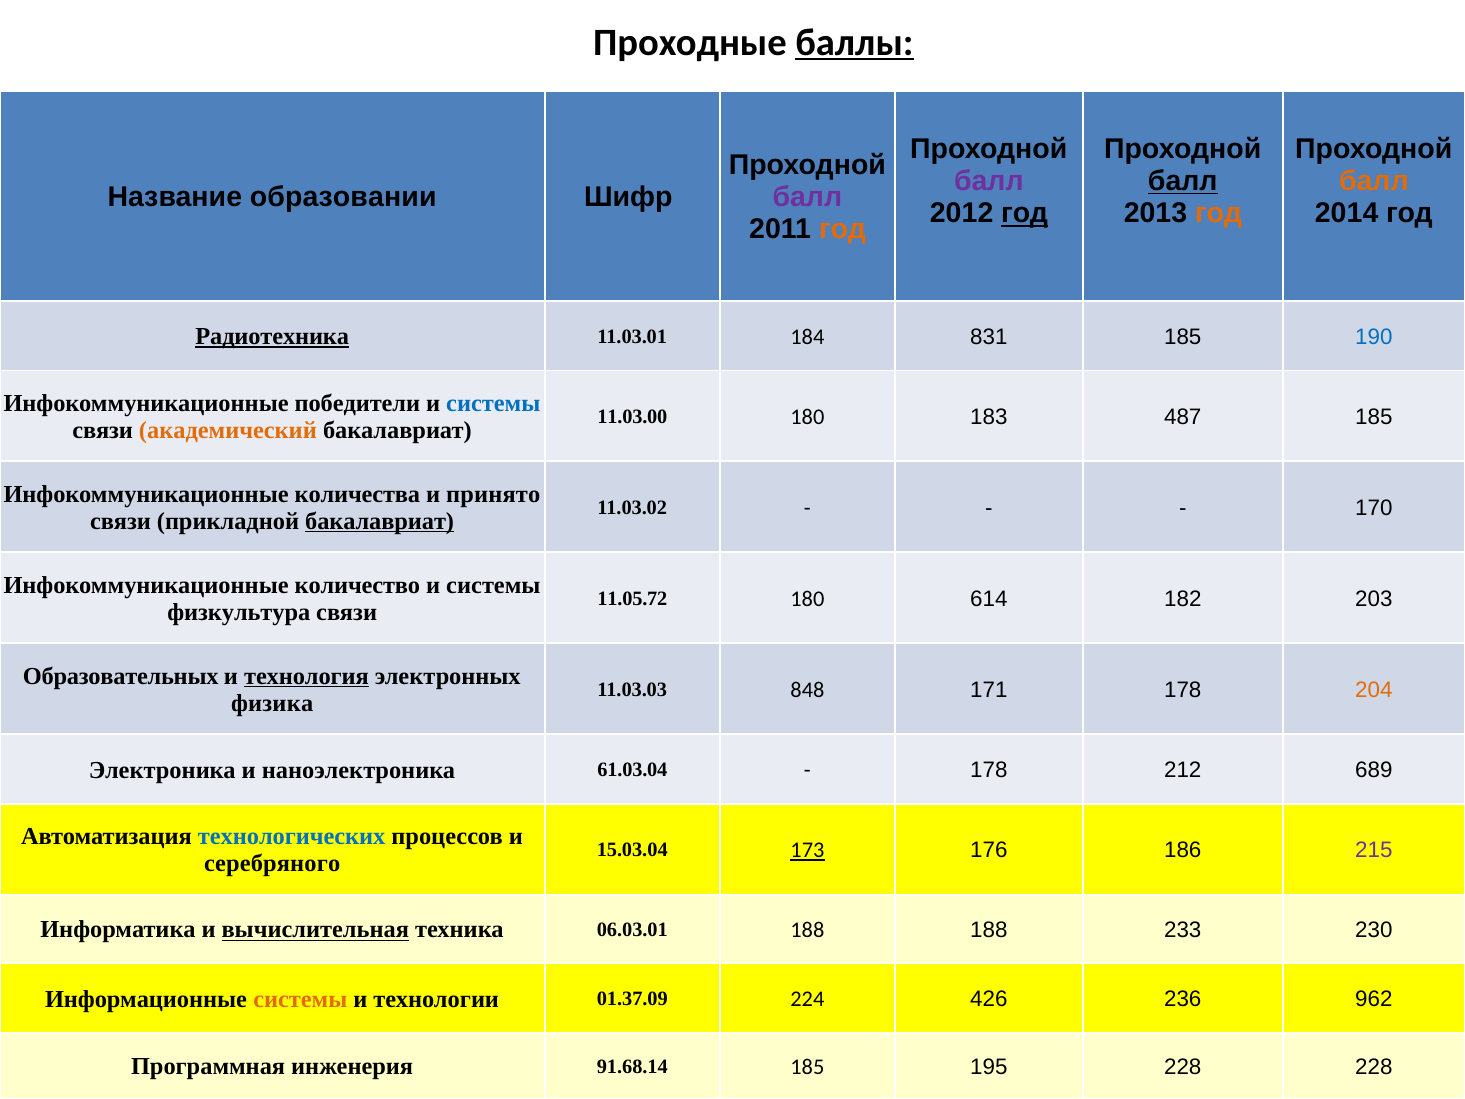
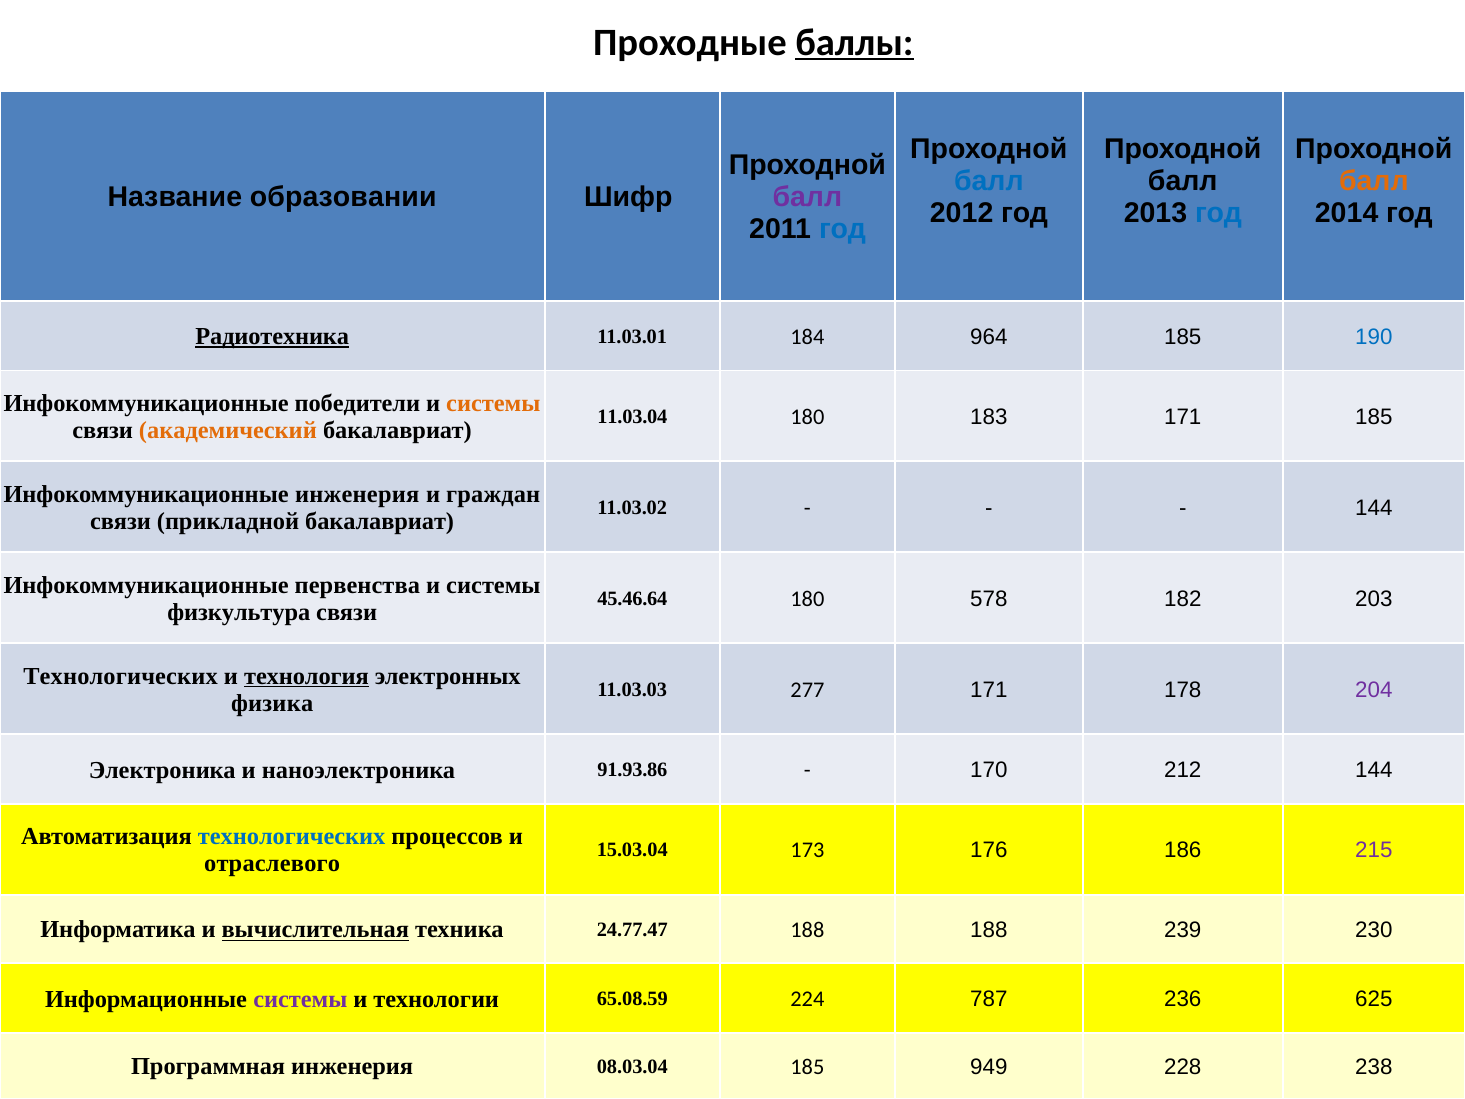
балл colour: purple -> blue (989, 181)
балл underline: present -> none (1183, 181)
год underline: present -> none (1025, 213)
год colour: orange -> blue (1218, 213)
год colour: orange -> blue (842, 229)
831: 831 -> 964 (989, 337)
системы colour: blue -> orange (493, 403)
11.03.00: 11.03.00 -> 11.03.04 (632, 417)
183 487: 487 -> 171 (1183, 417)
Инфокоммуникационные количества: количества -> инженерия (357, 494)
принято: принято -> граждан (493, 494)
170: 170 -> 144 (1374, 508)
бакалавриат underline: present -> none (380, 521)
количество: количество -> первенства (357, 585)
11.05.72: 11.05.72 -> 45.46.64 (632, 599)
614: 614 -> 578 (989, 599)
Образовательных: Образовательных -> Технологических (121, 676)
848: 848 -> 277 (807, 690)
204 colour: orange -> purple (1374, 690)
61.03.04: 61.03.04 -> 91.93.86 (632, 770)
178: 178 -> 170 (989, 770)
212 689: 689 -> 144 (1374, 770)
173 underline: present -> none (807, 850)
серебряного: серебряного -> отраслевого (272, 864)
06.03.01: 06.03.01 -> 24.77.47 (632, 930)
233: 233 -> 239 (1183, 930)
системы colour: orange -> purple (300, 999)
01.37.09: 01.37.09 -> 65.08.59 (632, 999)
426: 426 -> 787 (989, 999)
962: 962 -> 625 (1374, 999)
91.68.14: 91.68.14 -> 08.03.04 (632, 1066)
195: 195 -> 949 (989, 1067)
228 228: 228 -> 238 (1374, 1067)
